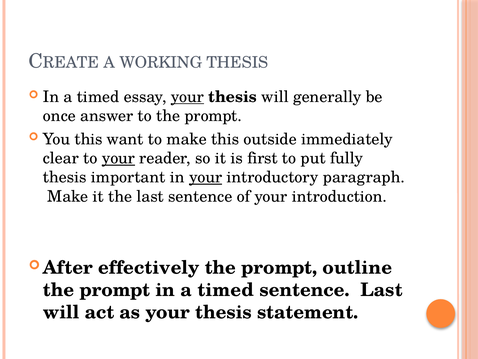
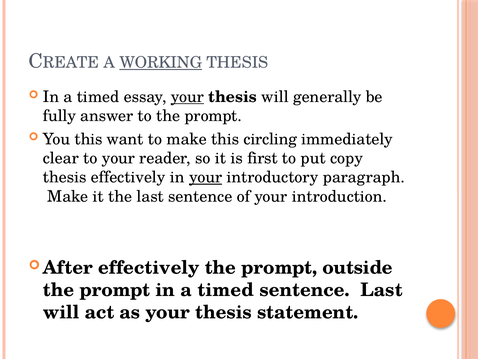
WORKING underline: none -> present (161, 62)
once: once -> fully (59, 116)
outside: outside -> circling (270, 139)
your underline: present -> none (118, 158)
fully: fully -> copy (347, 158)
thesis important: important -> effectively (128, 177)
outline: outline -> outside (357, 267)
